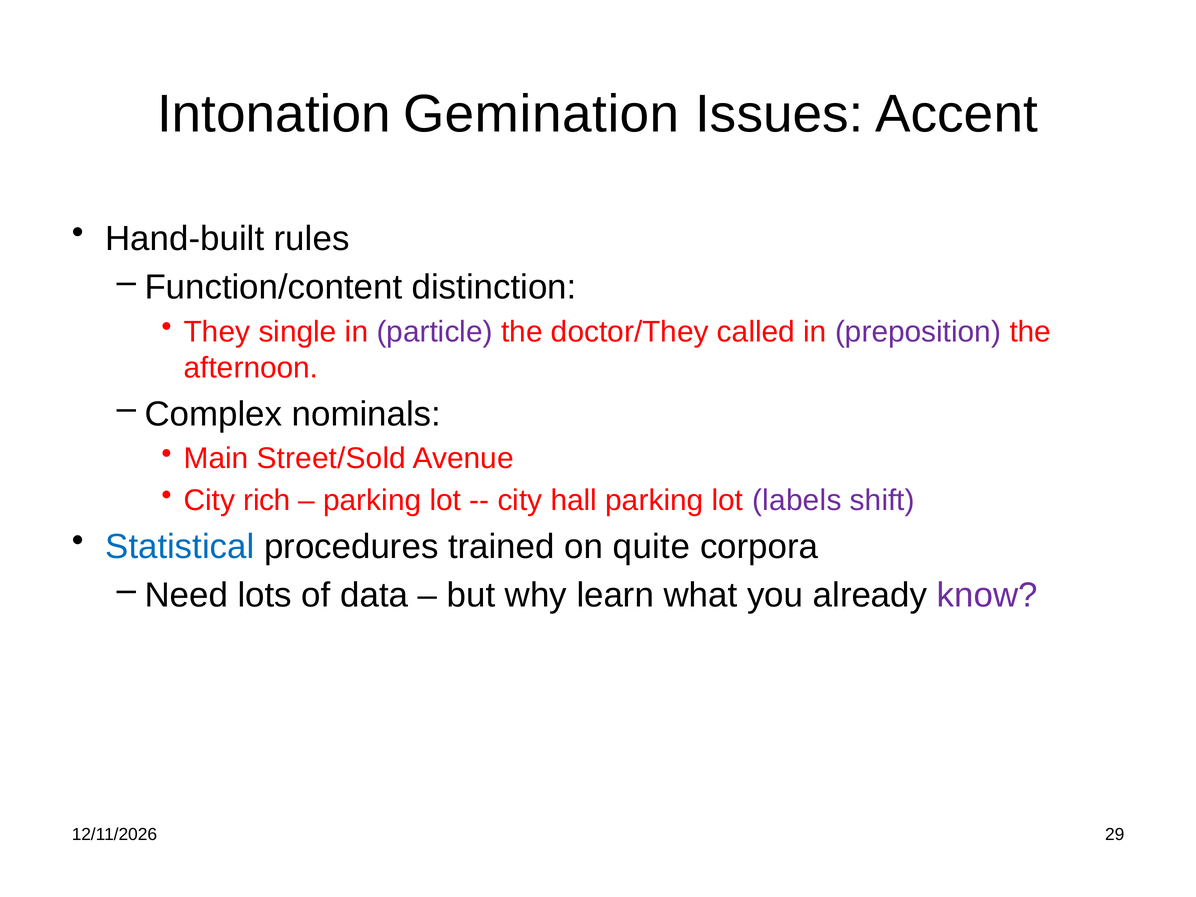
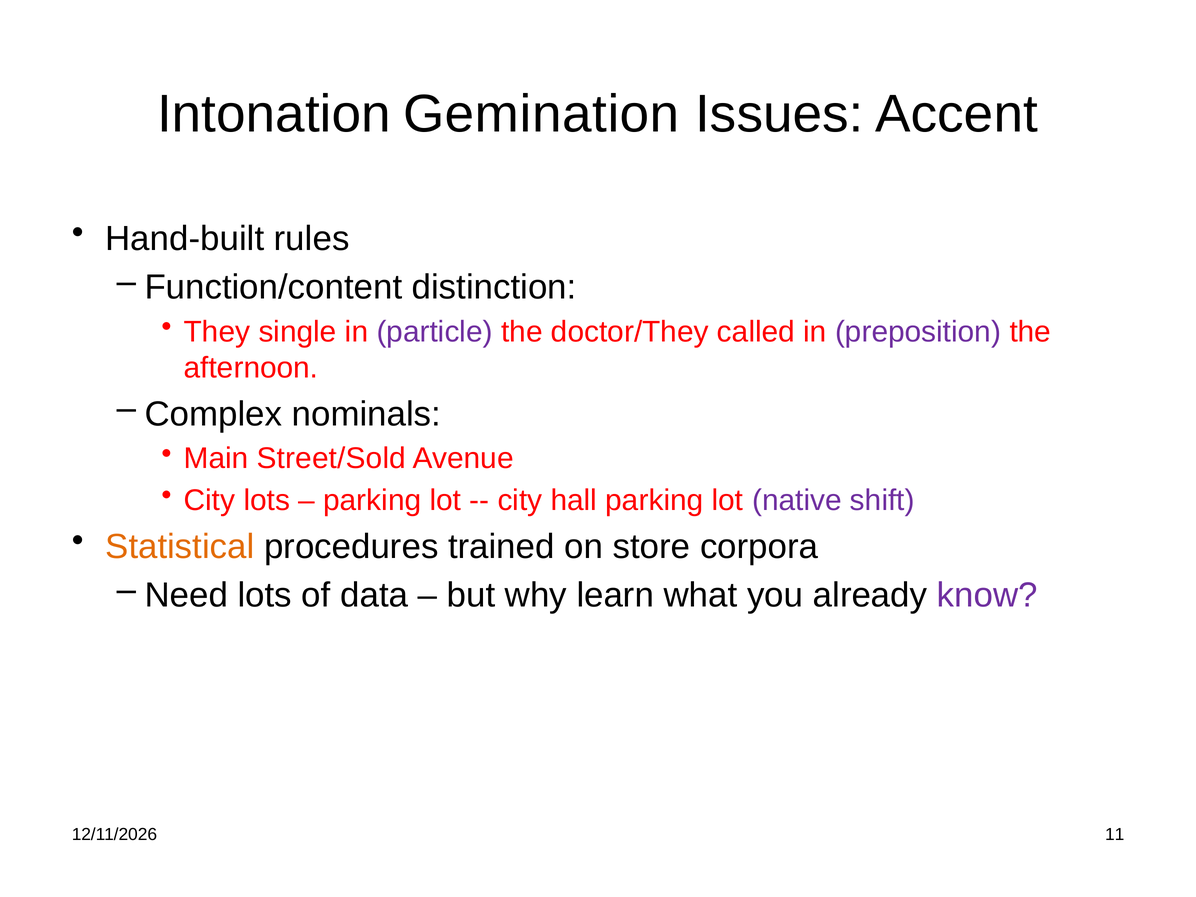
City rich: rich -> lots (267, 500)
labels: labels -> native (797, 500)
Statistical colour: blue -> orange (180, 547)
quite: quite -> store (652, 547)
29: 29 -> 11 (1115, 835)
